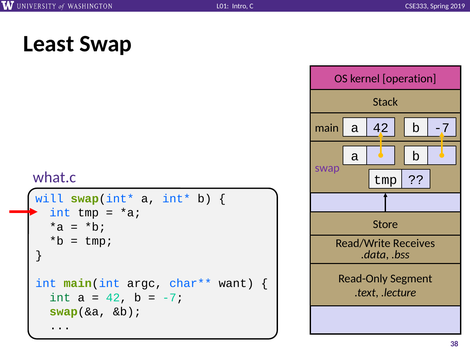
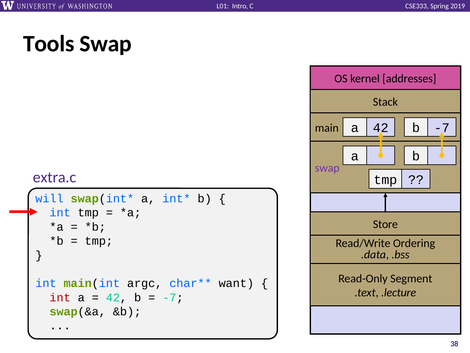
Least: Least -> Tools (49, 44)
operation: operation -> addresses (409, 78)
what.c: what.c -> extra.c (54, 177)
Receives: Receives -> Ordering (414, 243)
int colour: green -> red (60, 297)
